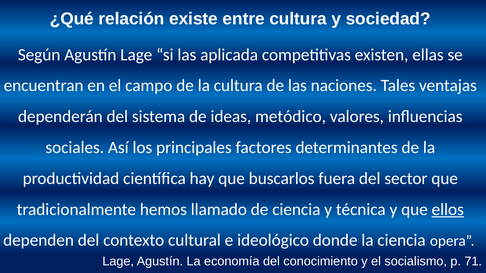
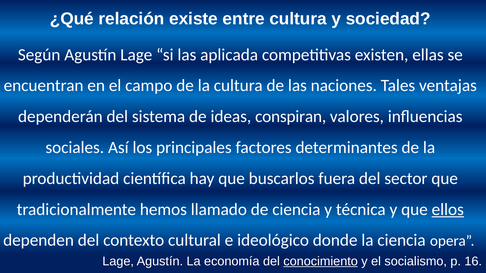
metódico: metódico -> conspiran (291, 117)
conocimiento underline: none -> present (321, 262)
71: 71 -> 16 (473, 262)
